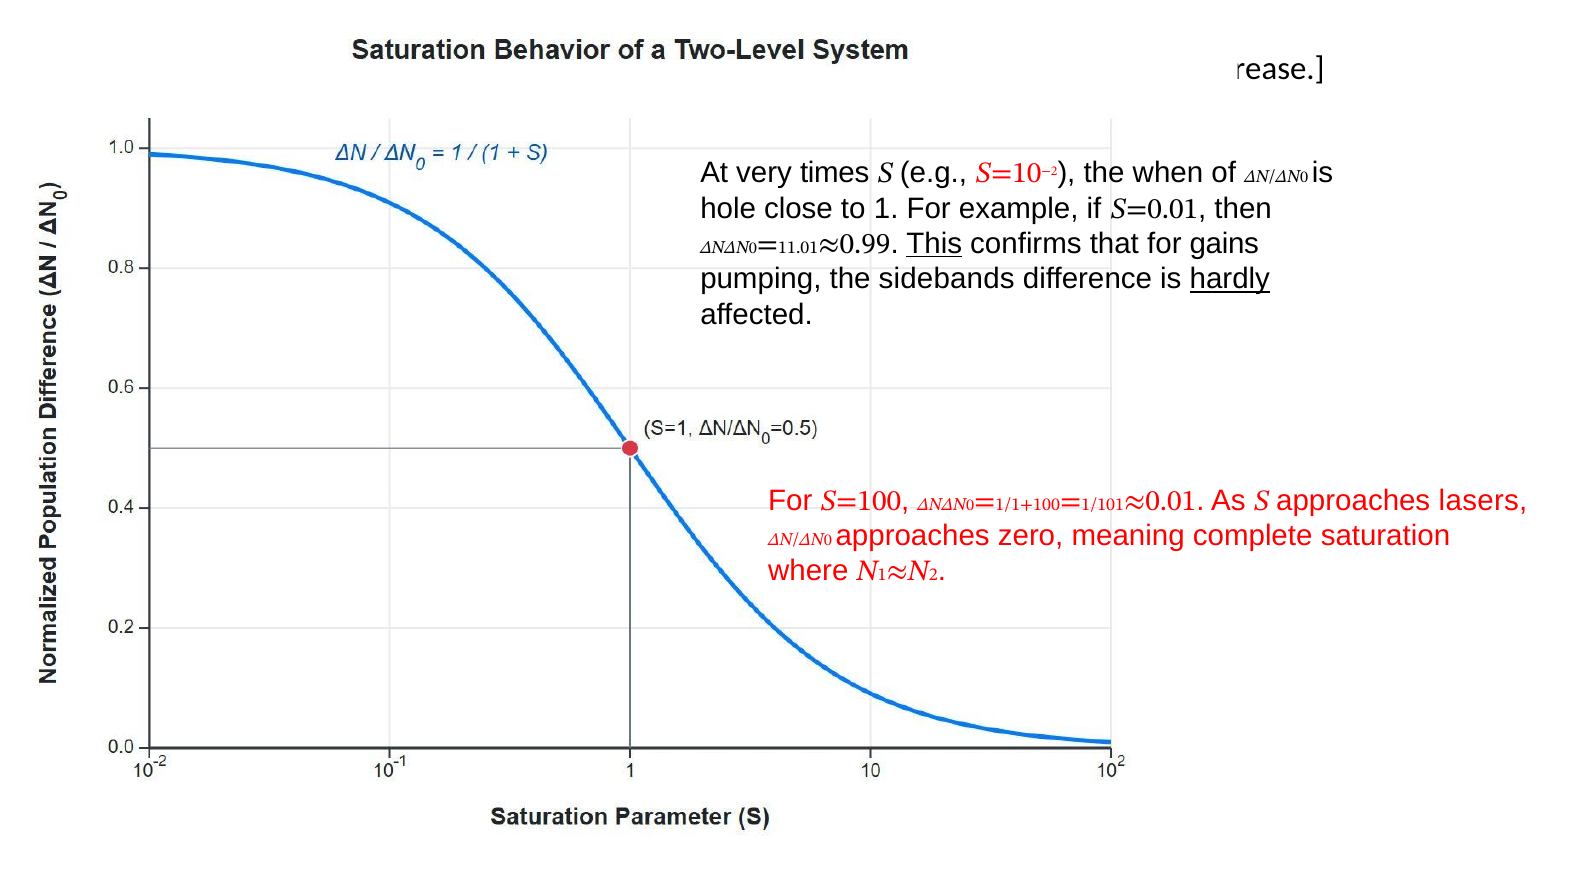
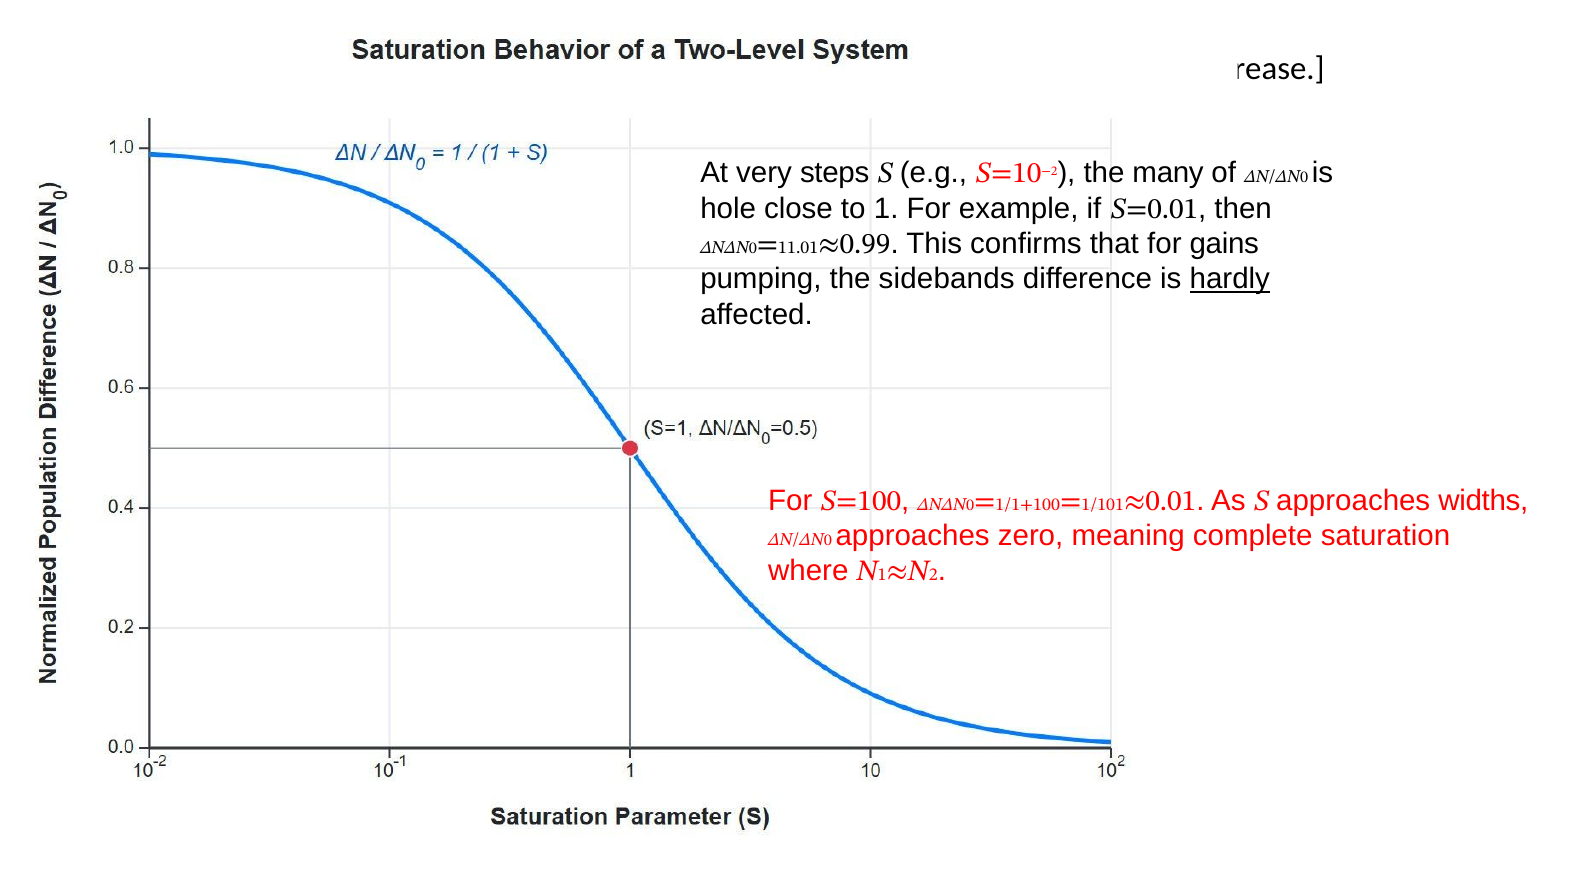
times: times -> steps (835, 173)
when: when -> many (1168, 173)
This underline: present -> none (934, 244)
lasers: lasers -> widths (1483, 501)
